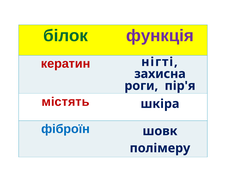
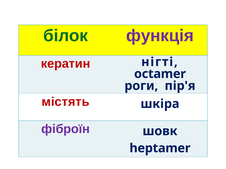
захисна: захисна -> octamer (160, 74)
фіброїн colour: blue -> purple (66, 129)
полімеру: полімеру -> heptamer (160, 149)
